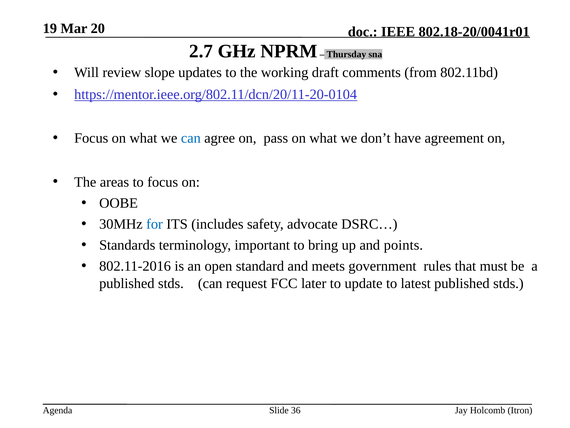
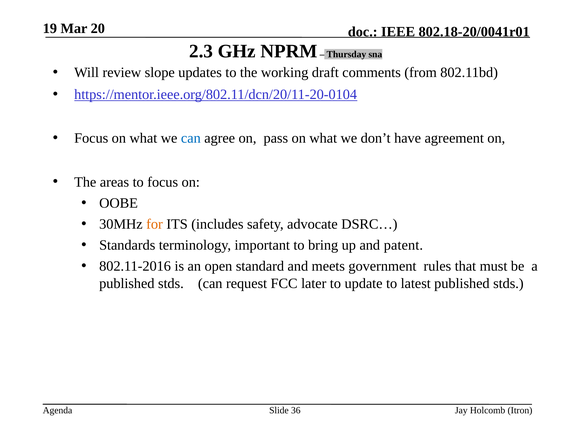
2.7: 2.7 -> 2.3 (201, 51)
for colour: blue -> orange (155, 224)
points: points -> patent (403, 245)
